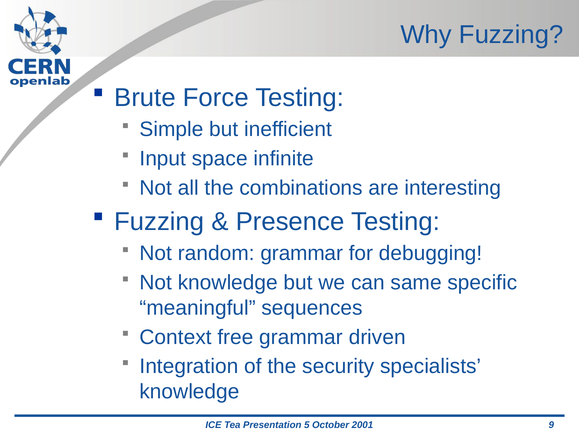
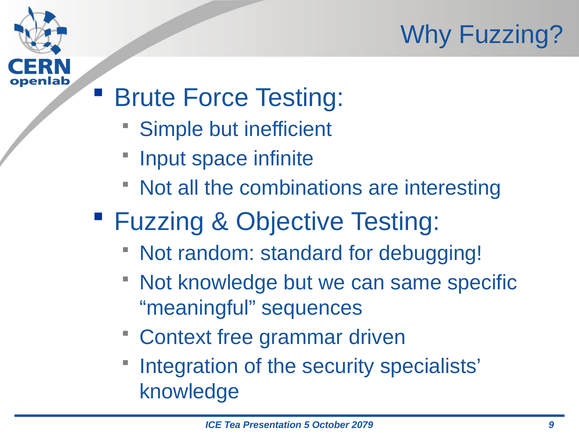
Presence: Presence -> Objective (290, 221)
random grammar: grammar -> standard (302, 253)
2001: 2001 -> 2079 (362, 424)
